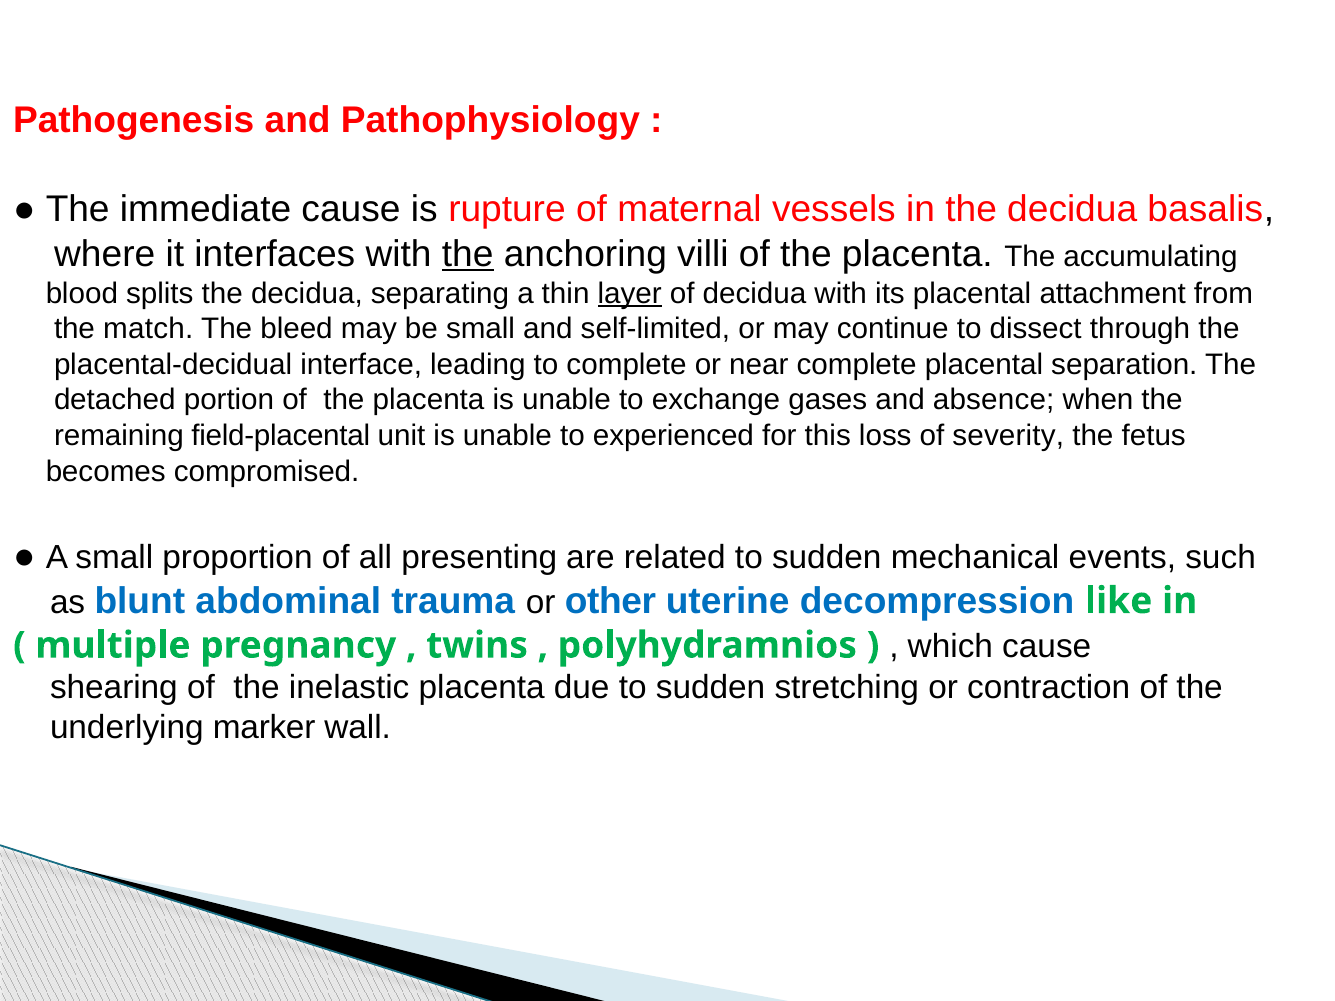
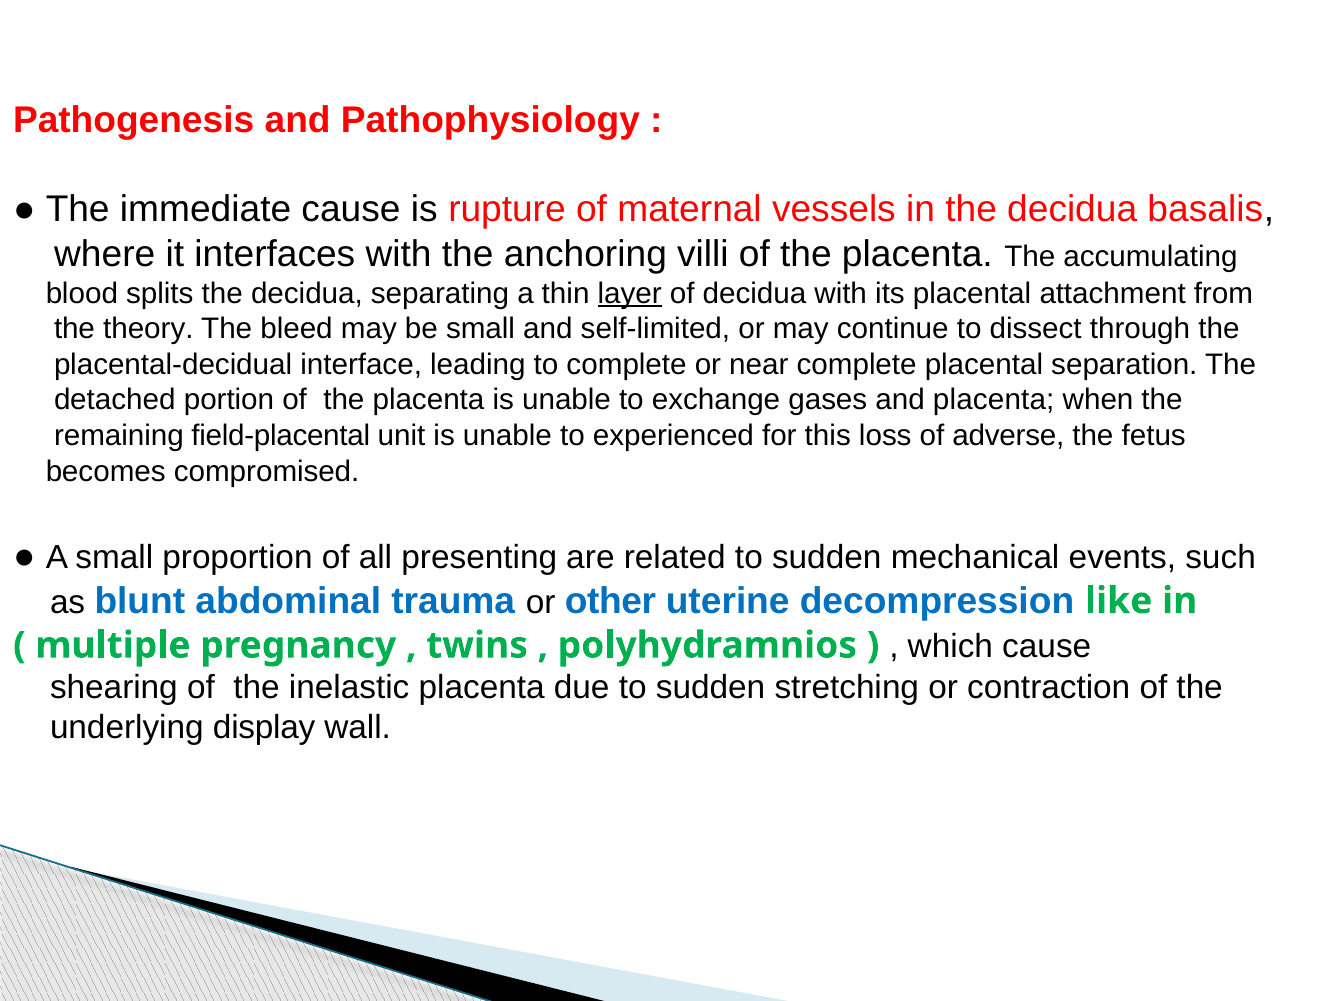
the underline: present -> none (468, 254)
match: match -> theory (148, 329)
and absence: absence -> placenta (994, 400)
severity: severity -> adverse (1008, 436)
marker: marker -> display (264, 728)
